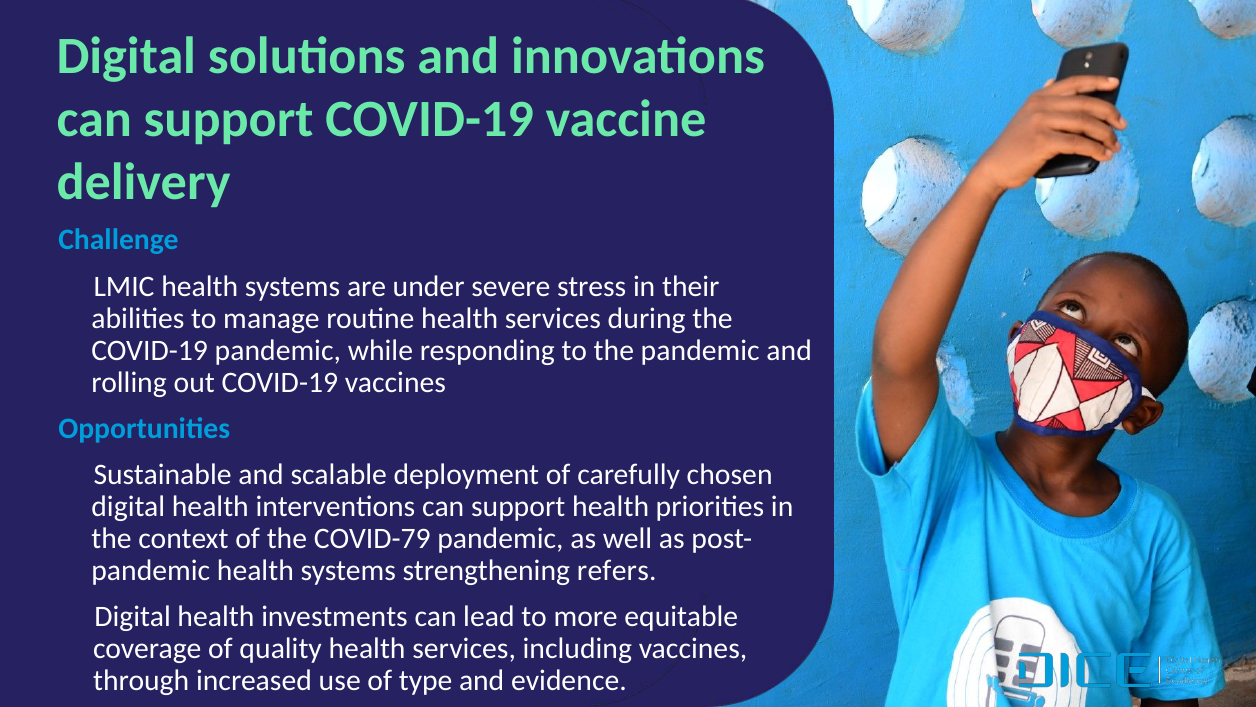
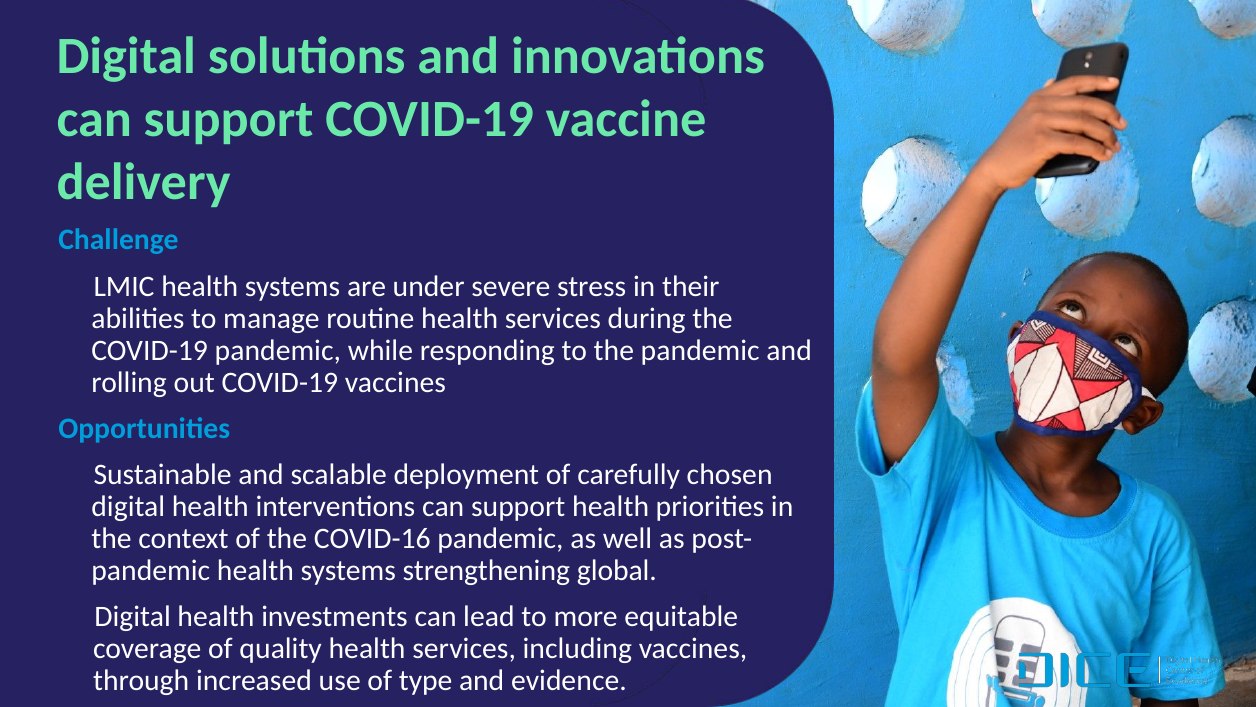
COVID-79: COVID-79 -> COVID-16 (372, 538)
refers: refers -> global (617, 570)
